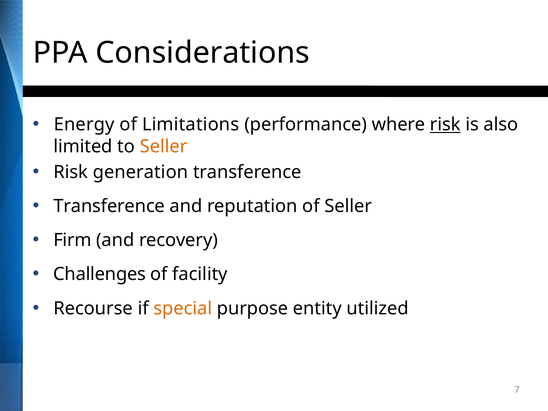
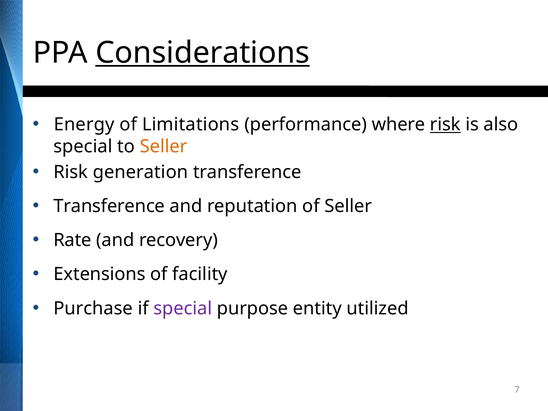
Considerations underline: none -> present (203, 53)
limited: limited -> special (83, 147)
Firm: Firm -> Rate (72, 240)
Challenges: Challenges -> Extensions (100, 274)
Recourse: Recourse -> Purchase (93, 308)
special colour: orange -> purple (183, 308)
